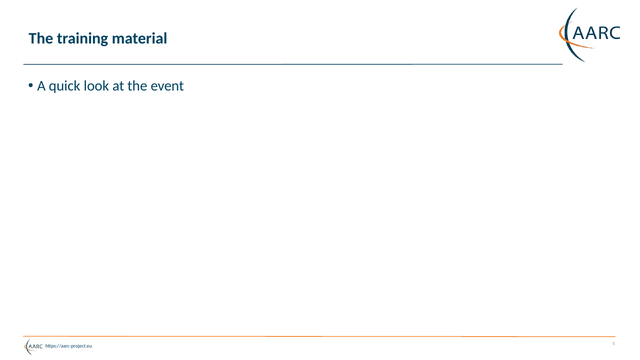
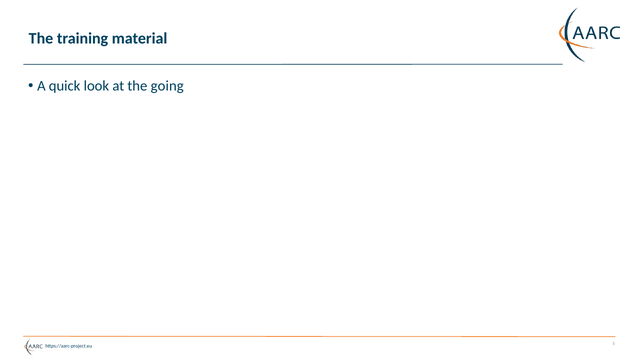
event: event -> going (167, 86)
